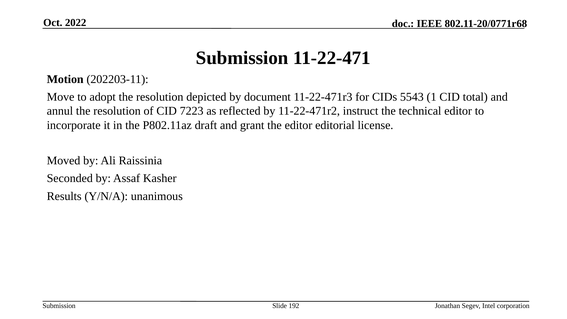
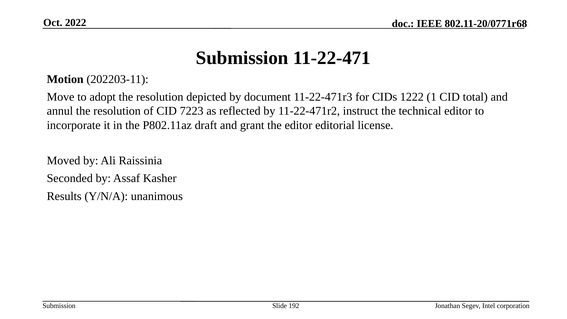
5543: 5543 -> 1222 (412, 97)
